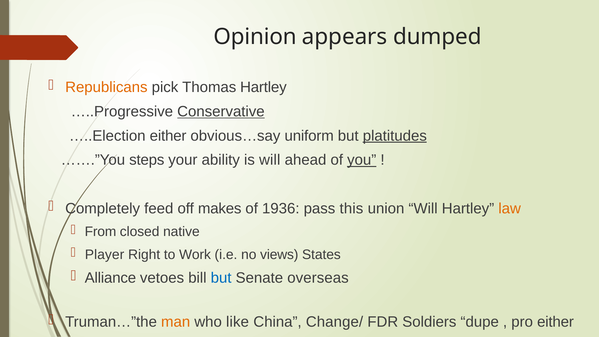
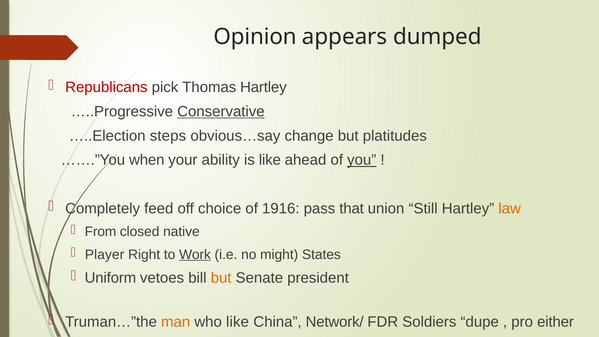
Republicans colour: orange -> red (106, 87)
…..Election either: either -> steps (168, 136)
uniform: uniform -> change (309, 136)
platitudes underline: present -> none (395, 136)
steps: steps -> when (147, 160)
is will: will -> like (270, 160)
makes: makes -> choice (220, 208)
1936: 1936 -> 1916 (281, 208)
this: this -> that (352, 208)
union Will: Will -> Still (423, 208)
Work underline: none -> present (195, 254)
views: views -> might (279, 254)
Alliance: Alliance -> Uniform (110, 278)
but colour: blue -> orange (221, 278)
overseas: overseas -> president (318, 278)
Change/: Change/ -> Network/ (335, 322)
